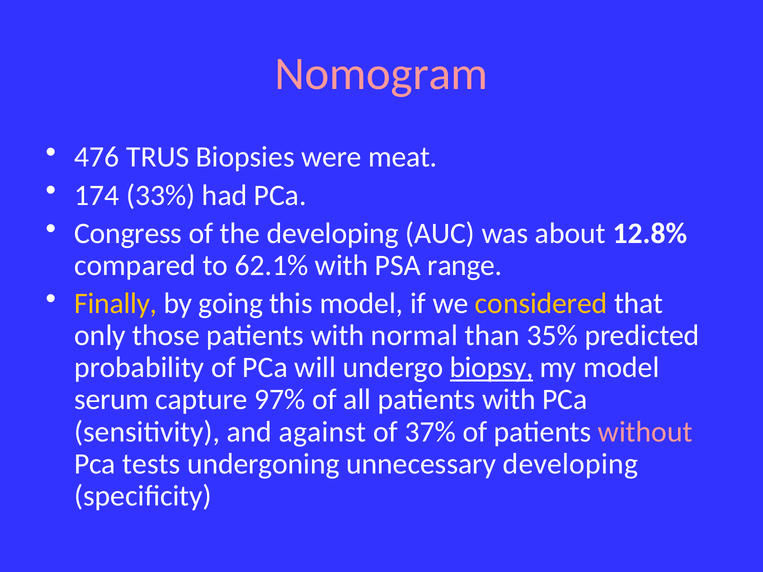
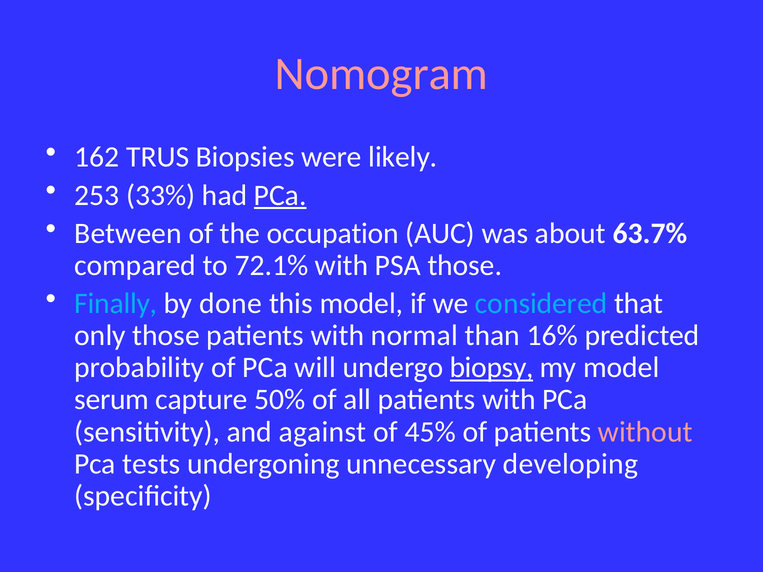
476: 476 -> 162 (97, 157)
meat: meat -> likely (403, 157)
174: 174 -> 253 (97, 195)
PCa underline: none -> present (280, 195)
Congress: Congress -> Between (128, 234)
the developing: developing -> occupation (333, 234)
12.8%: 12.8% -> 63.7% (650, 234)
62.1%: 62.1% -> 72.1% (271, 266)
PSA range: range -> those (465, 266)
Finally colour: yellow -> light blue (116, 304)
going: going -> done (231, 304)
considered colour: yellow -> light blue (541, 304)
35%: 35% -> 16% (552, 336)
97%: 97% -> 50% (280, 400)
37%: 37% -> 45% (430, 432)
